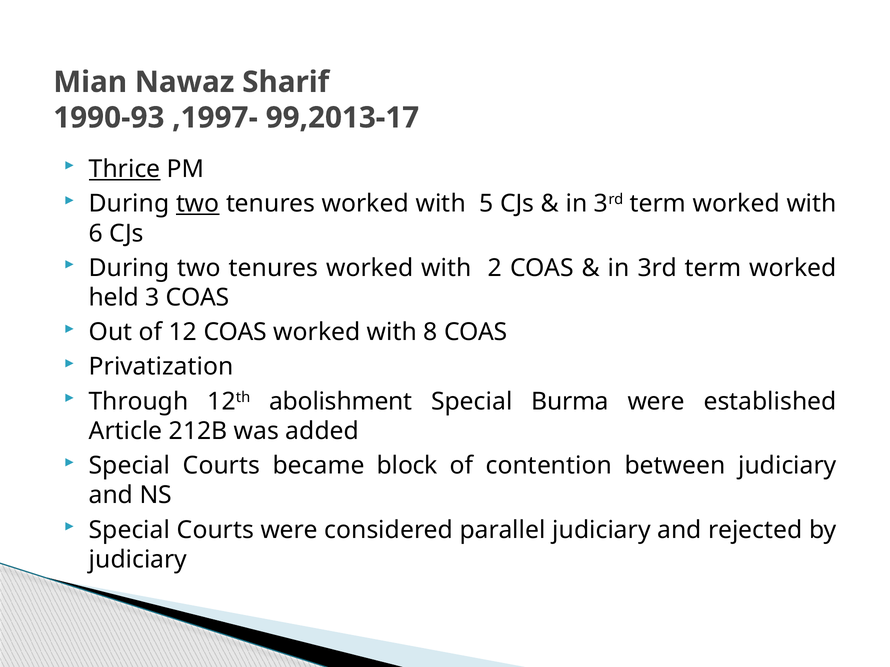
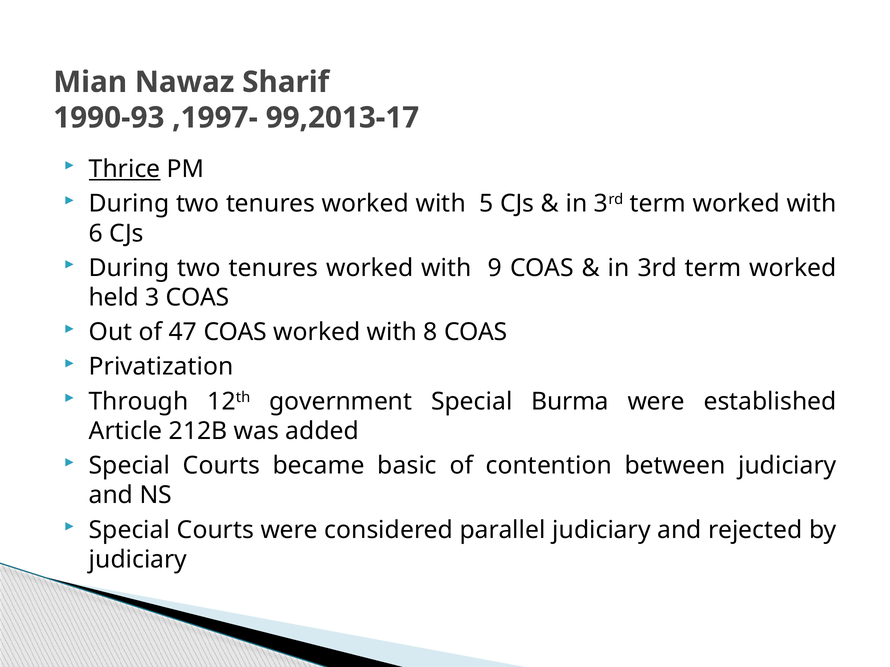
two underline: present -> none (198, 204)
2: 2 -> 9 (495, 268)
12: 12 -> 47 (183, 332)
abolishment: abolishment -> government (341, 402)
block: block -> basic (407, 466)
